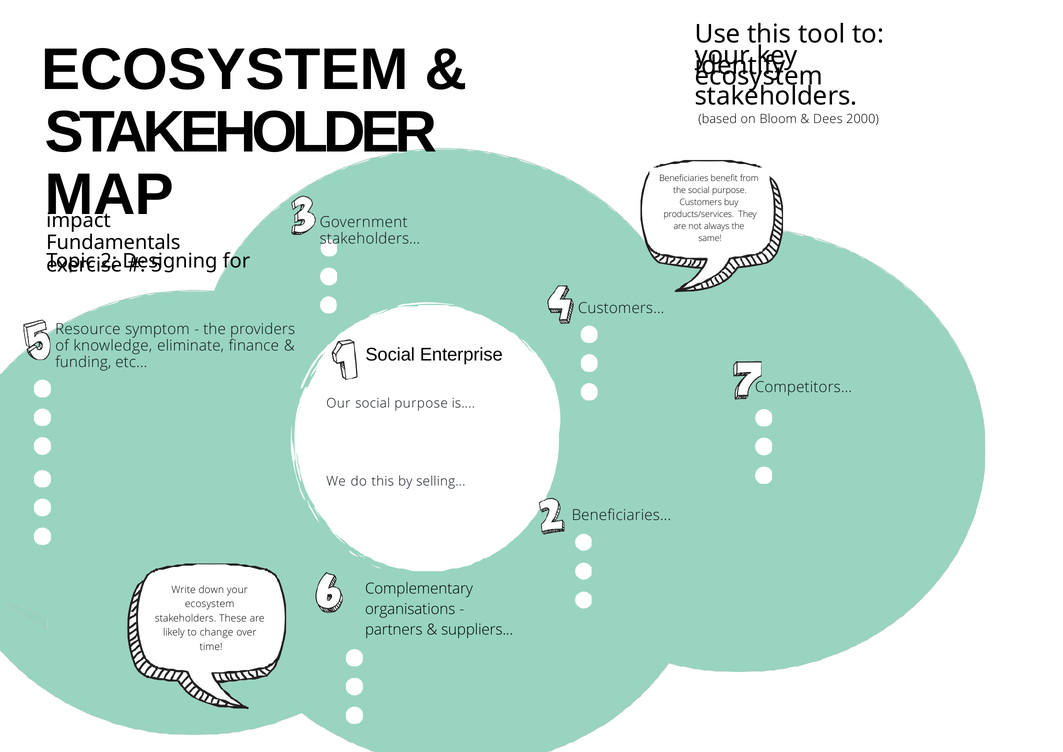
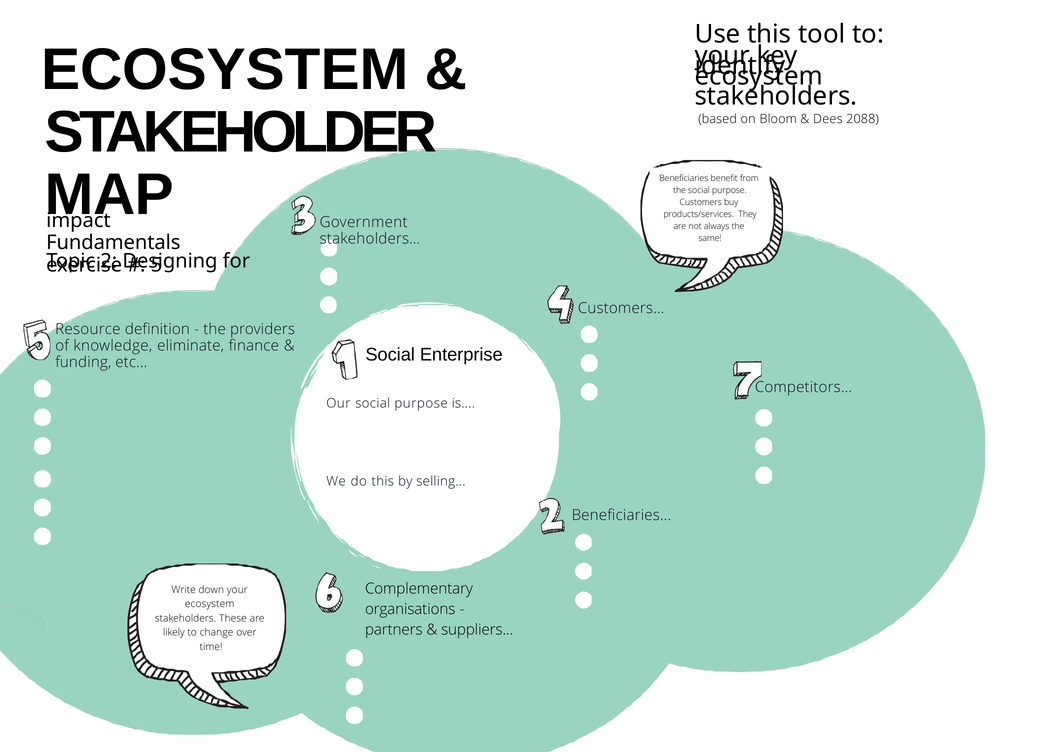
2000: 2000 -> 2088 (863, 119)
symptom: symptom -> definition (157, 329)
